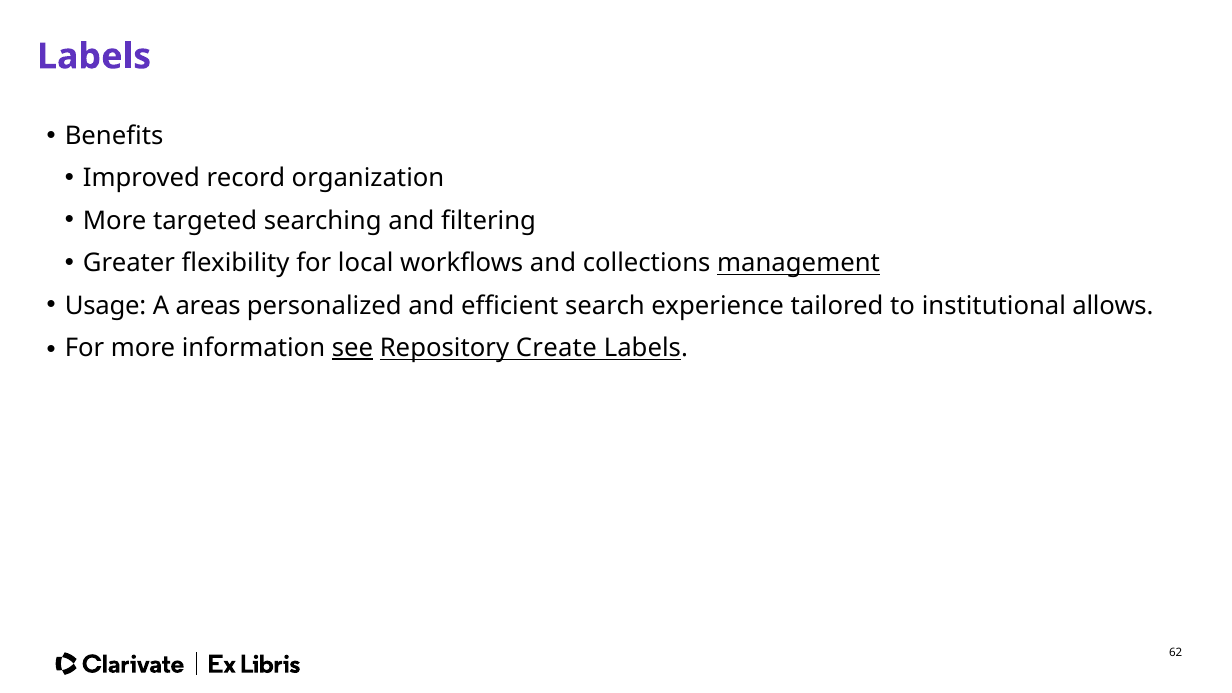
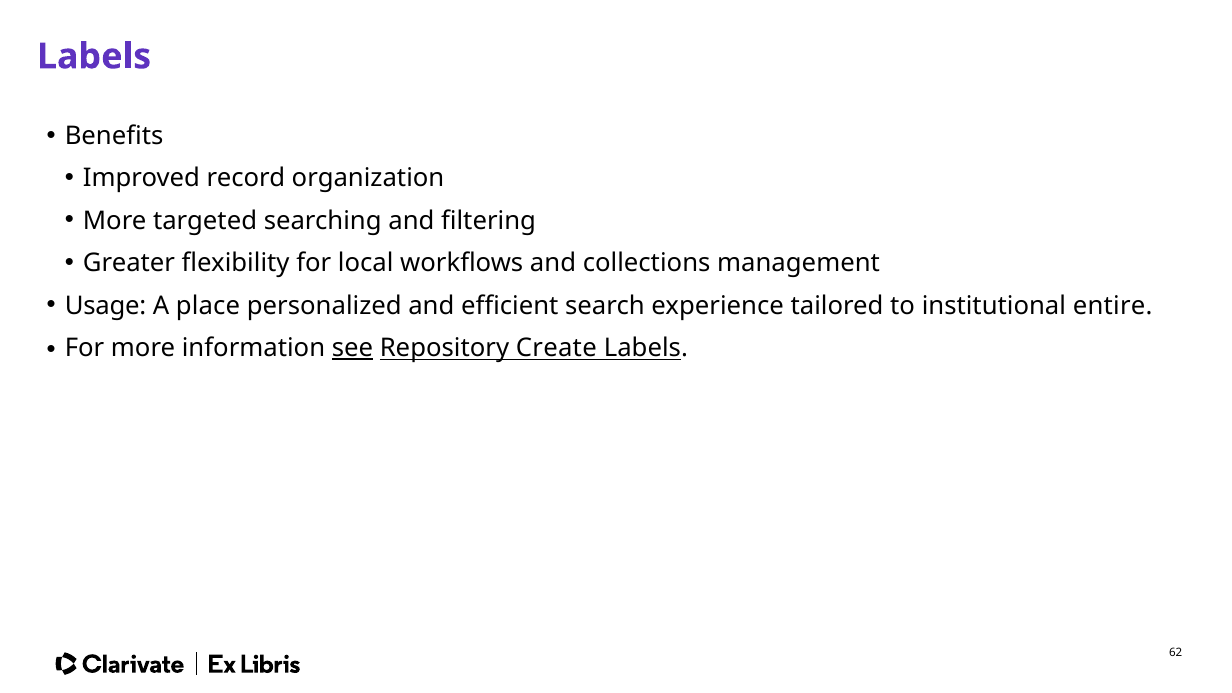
management underline: present -> none (799, 263)
areas: areas -> place (208, 306)
allows: allows -> entire (1113, 306)
